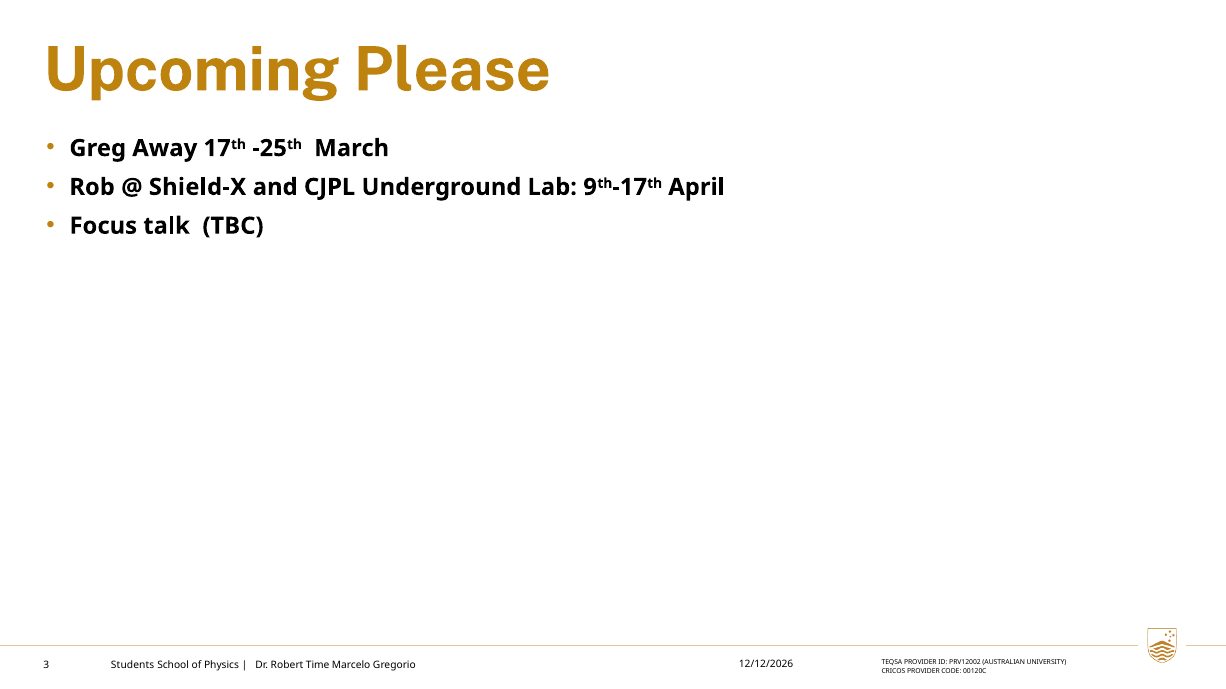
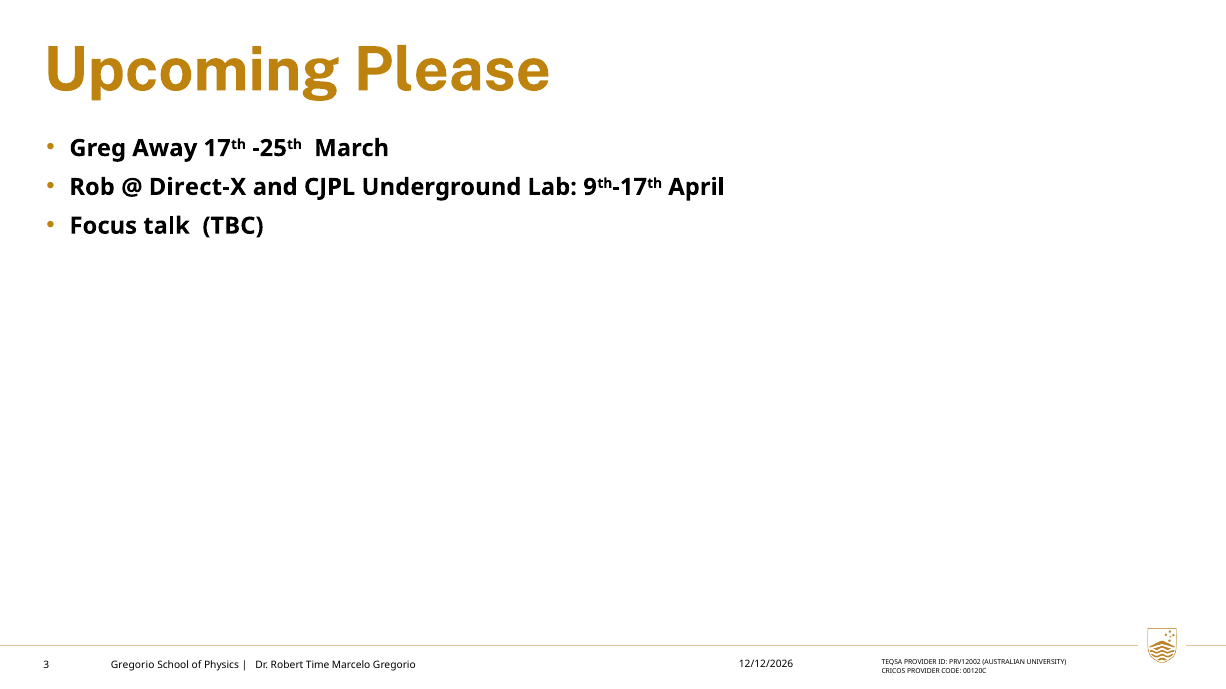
Shield-X: Shield-X -> Direct-X (197, 187)
Students: Students -> Gregorio (133, 666)
